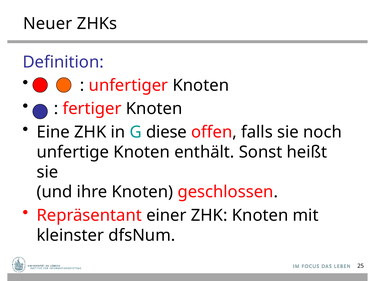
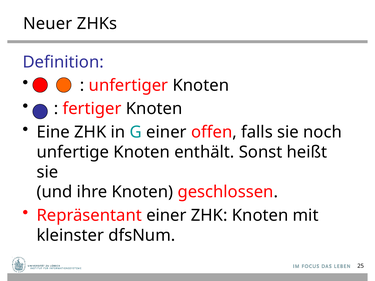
G diese: diese -> einer (166, 132)
